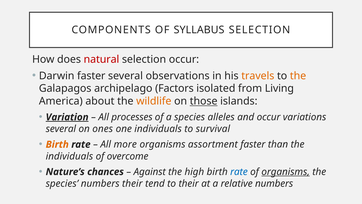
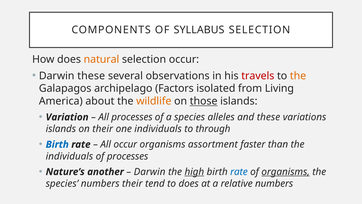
natural colour: red -> orange (101, 59)
Darwin faster: faster -> these (91, 76)
travels colour: orange -> red (258, 76)
Variation underline: present -> none (67, 117)
and occur: occur -> these (268, 117)
several: several -> islands (61, 129)
on ones: ones -> their (103, 129)
survival: survival -> through (213, 129)
Birth colour: orange -> blue (57, 144)
All more: more -> occur (125, 144)
of overcome: overcome -> processes (128, 156)
chances: chances -> another (106, 172)
Against: Against -> Darwin (150, 172)
high underline: none -> present (194, 172)
to their: their -> does (189, 183)
